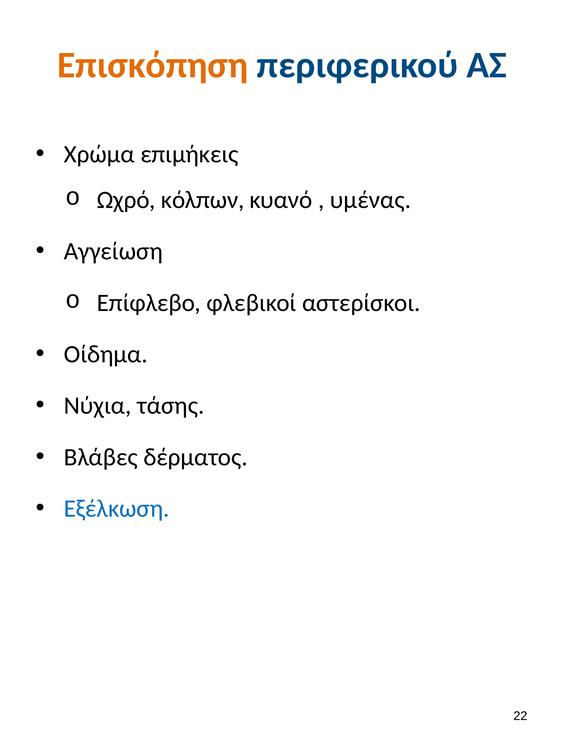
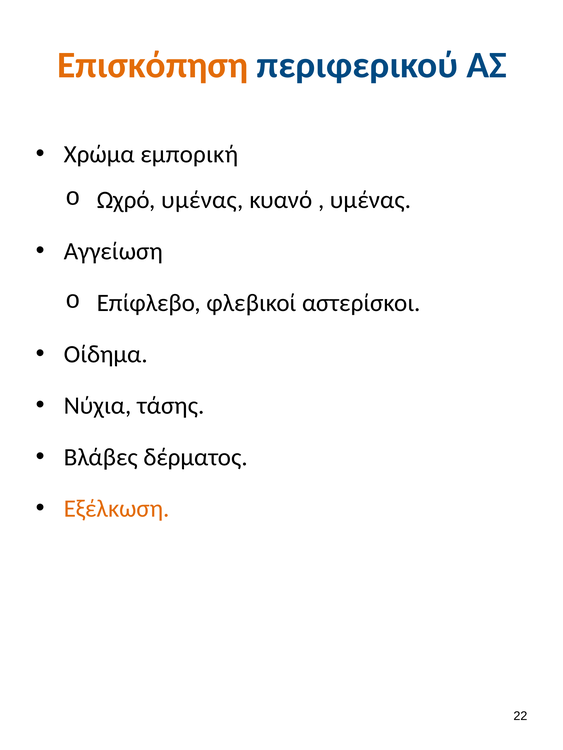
επιμήκεις: επιμήκεις -> εμπορική (189, 154)
Ωχρό κόλπων: κόλπων -> υμένας (202, 200)
Εξέλκωση colour: blue -> orange (117, 509)
